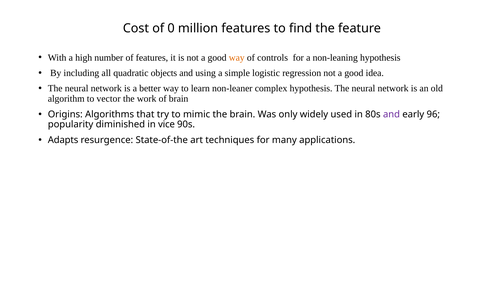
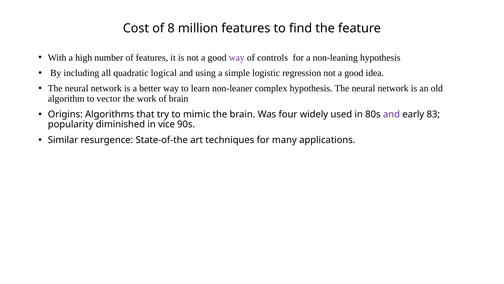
0: 0 -> 8 (171, 28)
way colour: orange -> purple (237, 57)
objects: objects -> logical (164, 73)
only: only -> four (288, 114)
96: 96 -> 83 (433, 114)
Adapts: Adapts -> Similar (63, 140)
